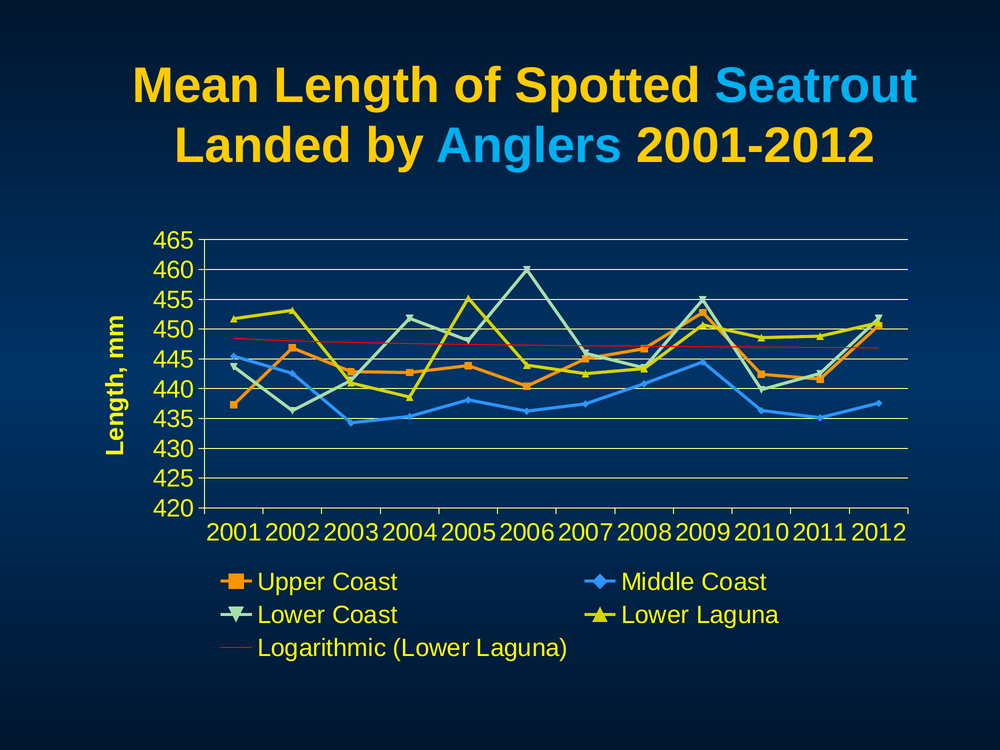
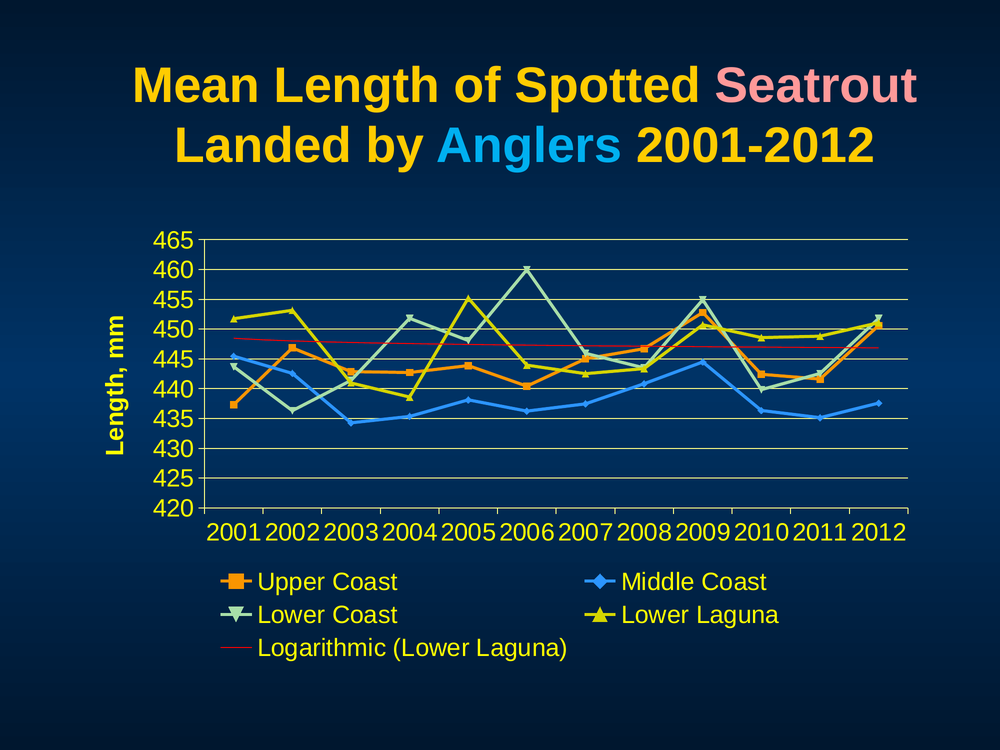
Seatrout colour: light blue -> pink (816, 86)
